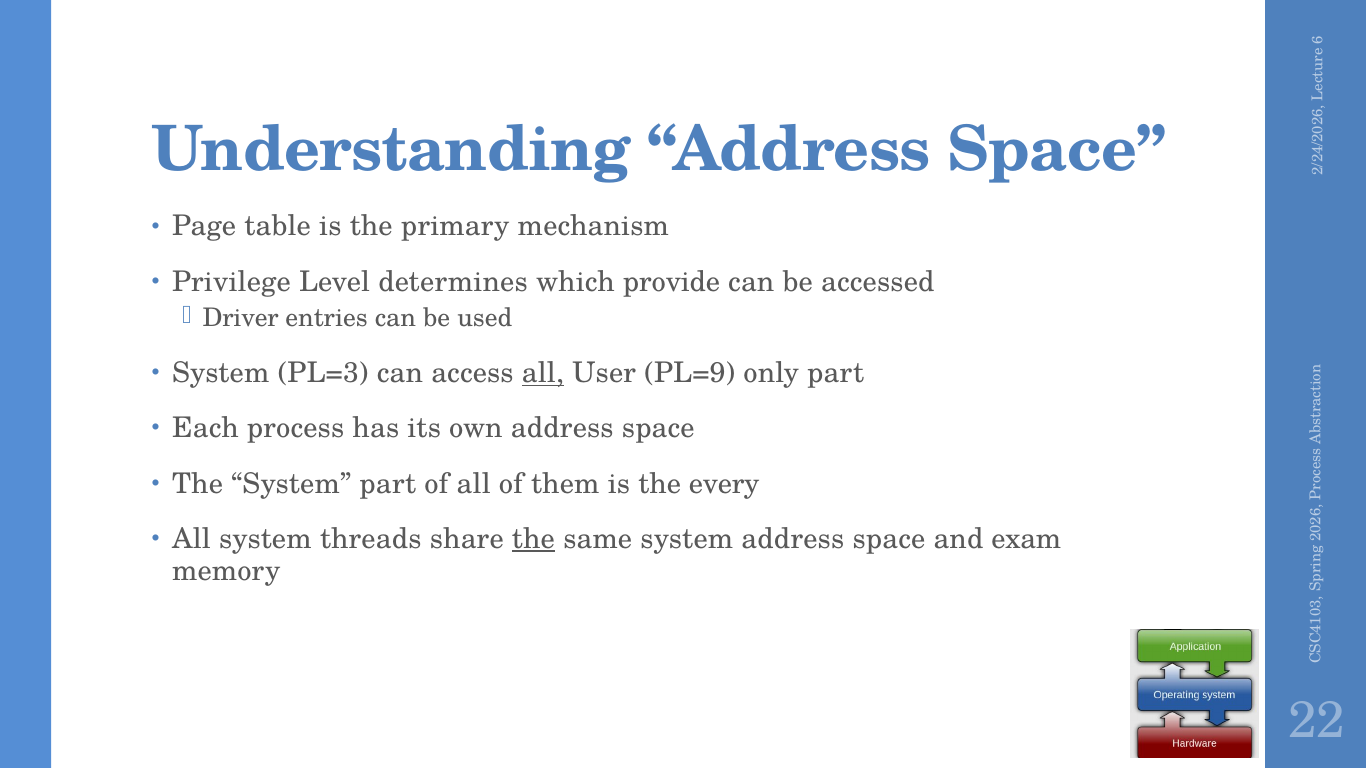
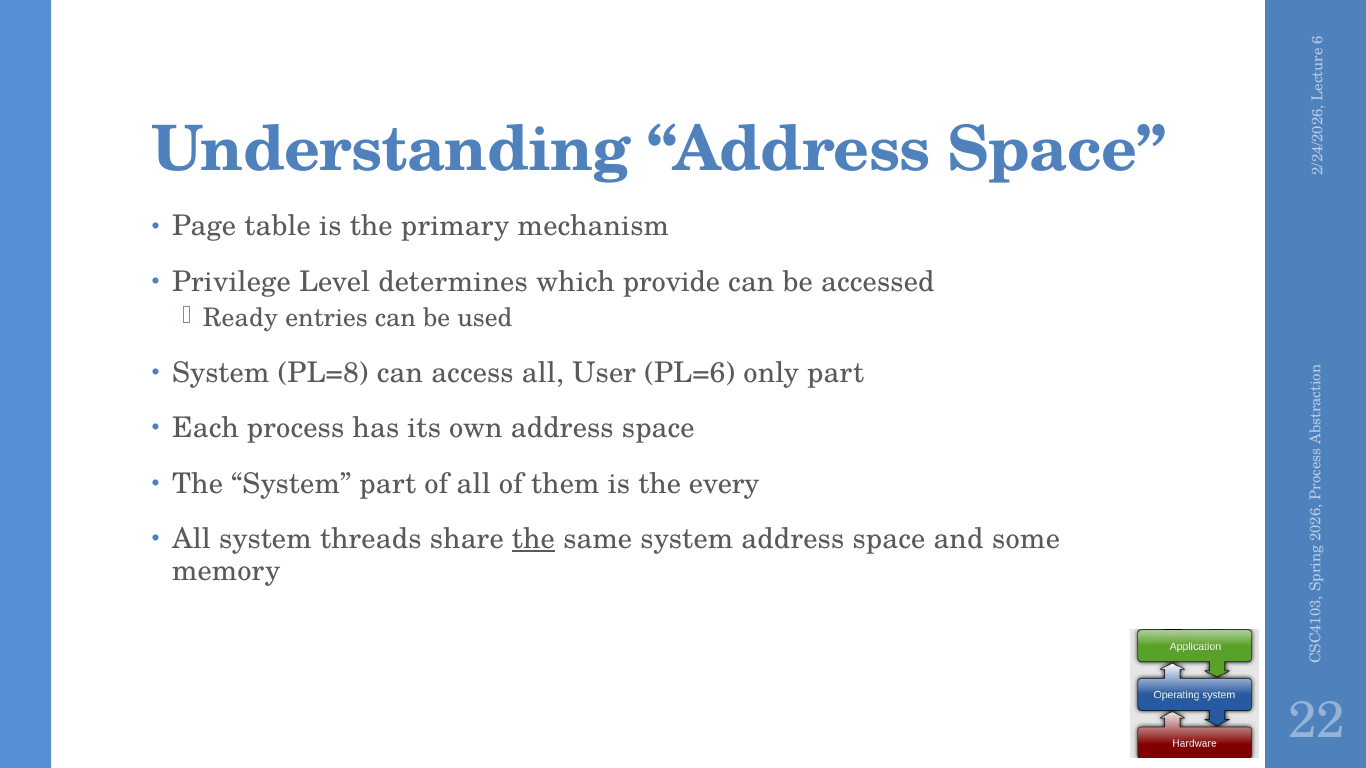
Driver: Driver -> Ready (240, 319)
PL=3: PL=3 -> PL=8 (323, 373)
all underline: present -> none (543, 373)
PL=9: PL=9 -> PL=6 (690, 373)
exam: exam -> some (1026, 539)
